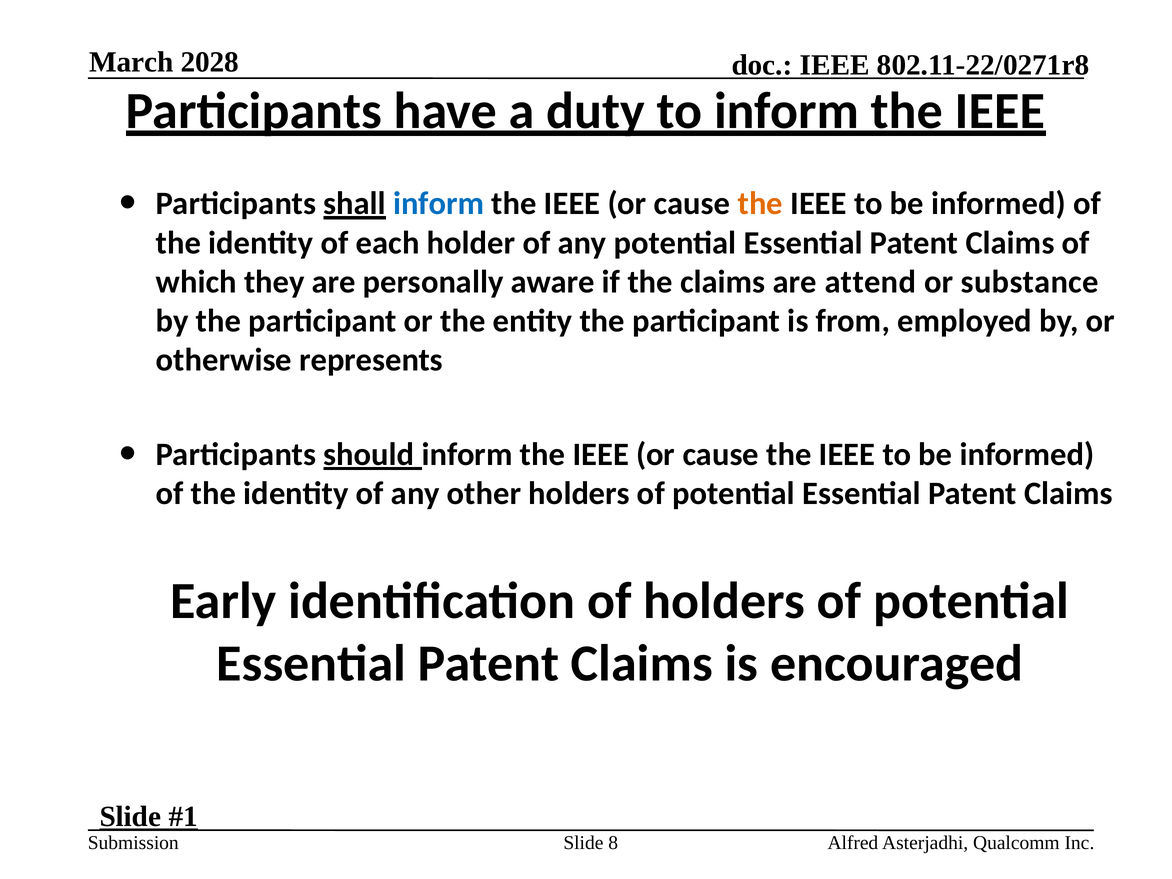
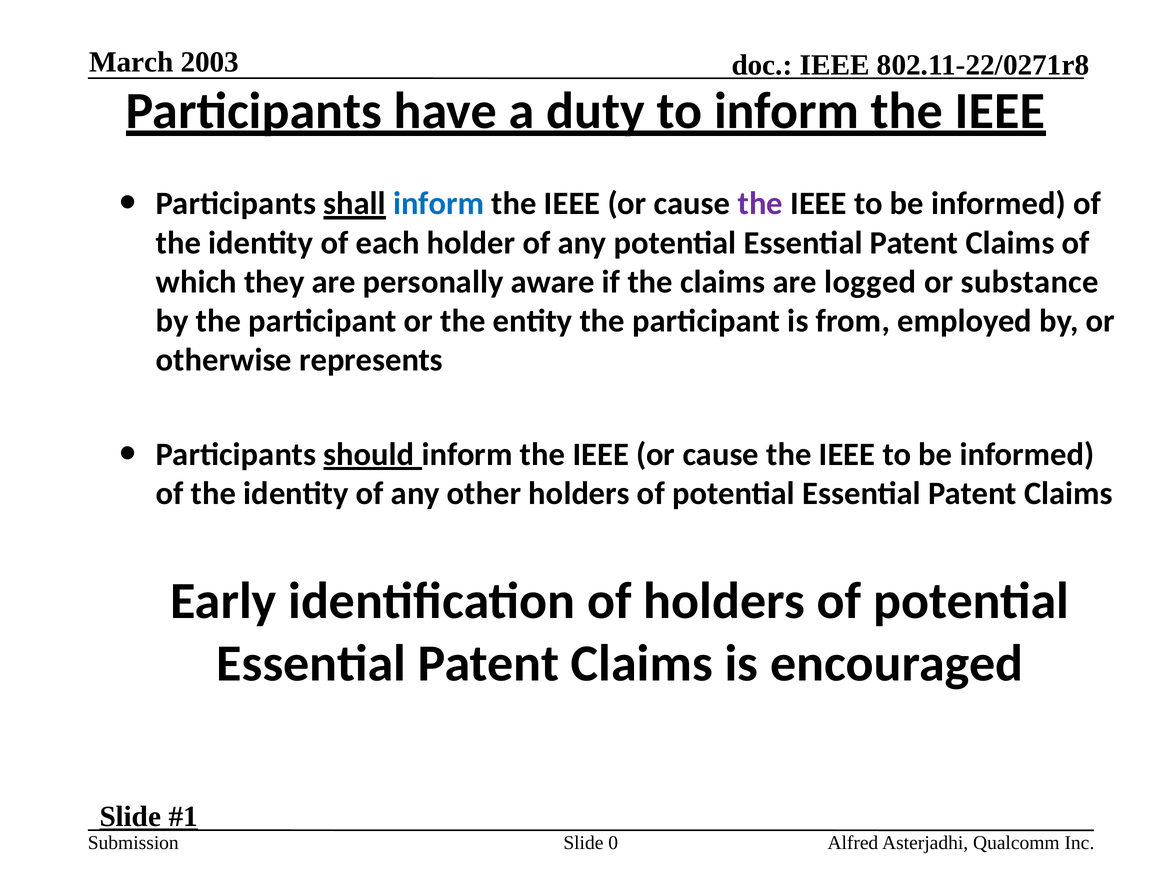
2028: 2028 -> 2003 (210, 62)
the colour: orange -> purple (760, 204)
attend: attend -> logged (870, 282)
8: 8 -> 0 (613, 843)
